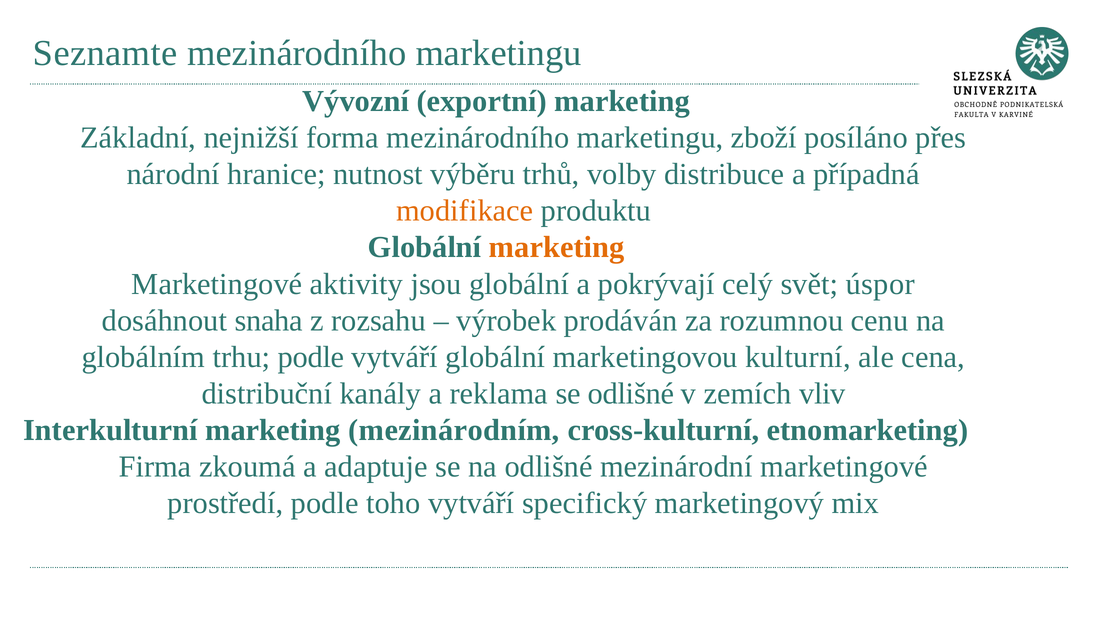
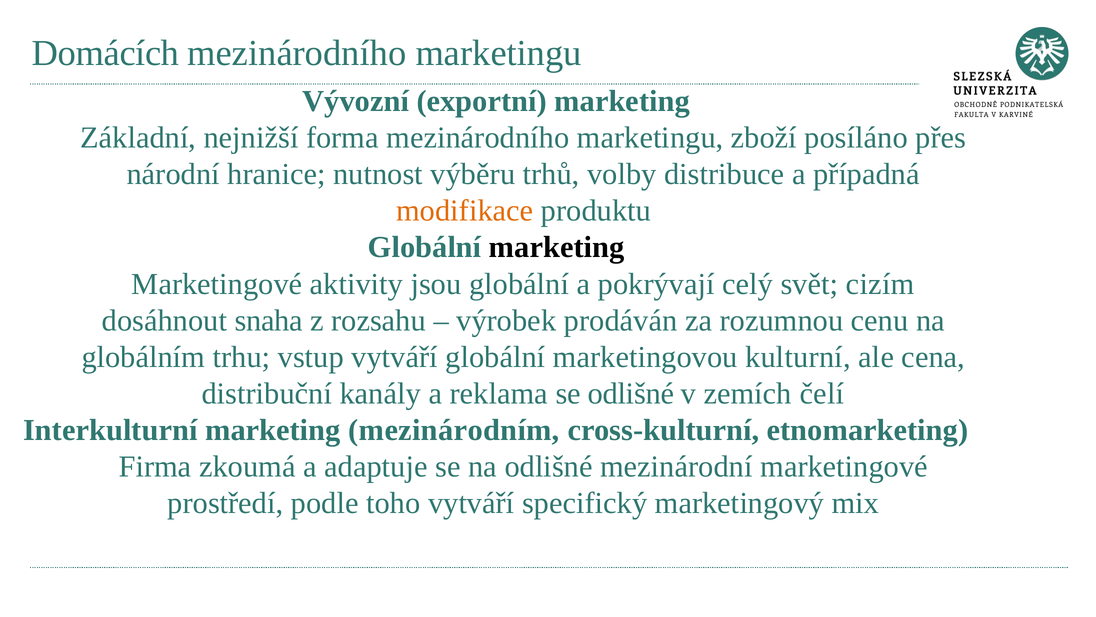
Seznamte: Seznamte -> Domácích (105, 53)
marketing colour: orange -> black (557, 247)
úspor: úspor -> cizím (880, 284)
trhu podle: podle -> vstup (311, 357)
vliv: vliv -> čelí (822, 393)
